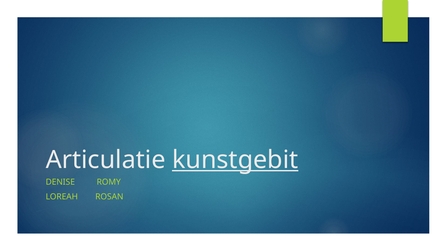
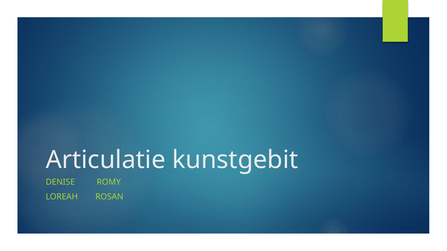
kunstgebit underline: present -> none (235, 160)
